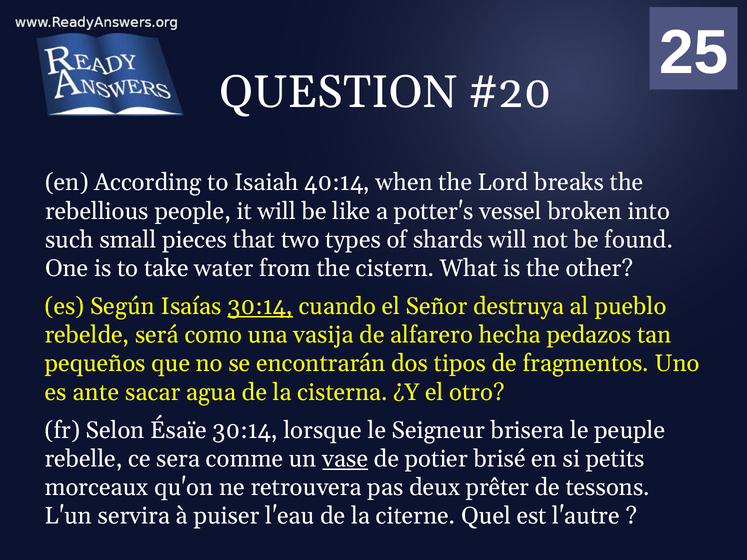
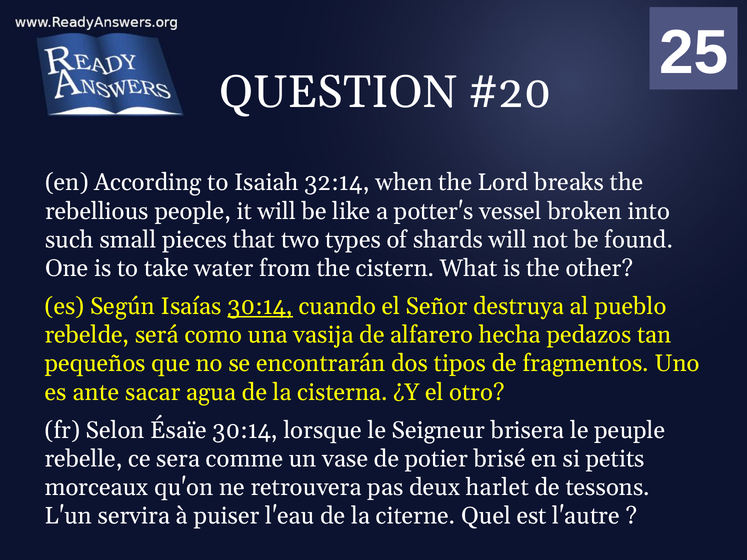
40:14: 40:14 -> 32:14 (337, 183)
vase underline: present -> none (345, 459)
prêter: prêter -> harlet (497, 488)
